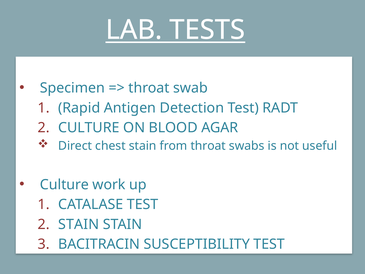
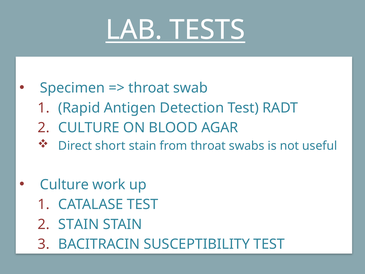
chest: chest -> short (110, 146)
